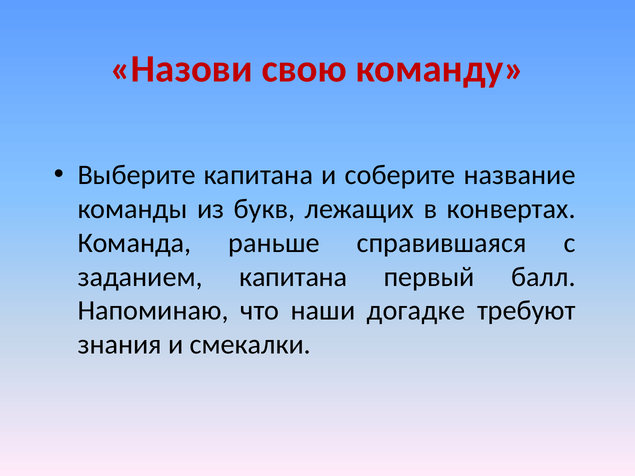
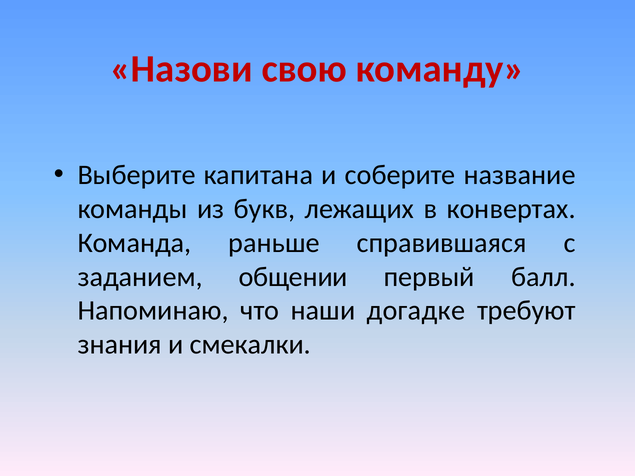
заданием капитана: капитана -> общении (293, 277)
